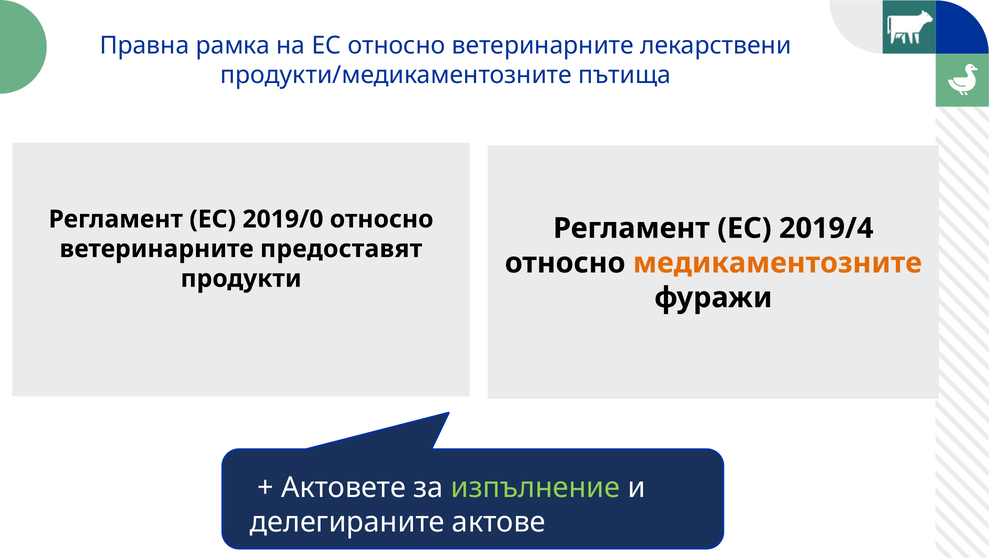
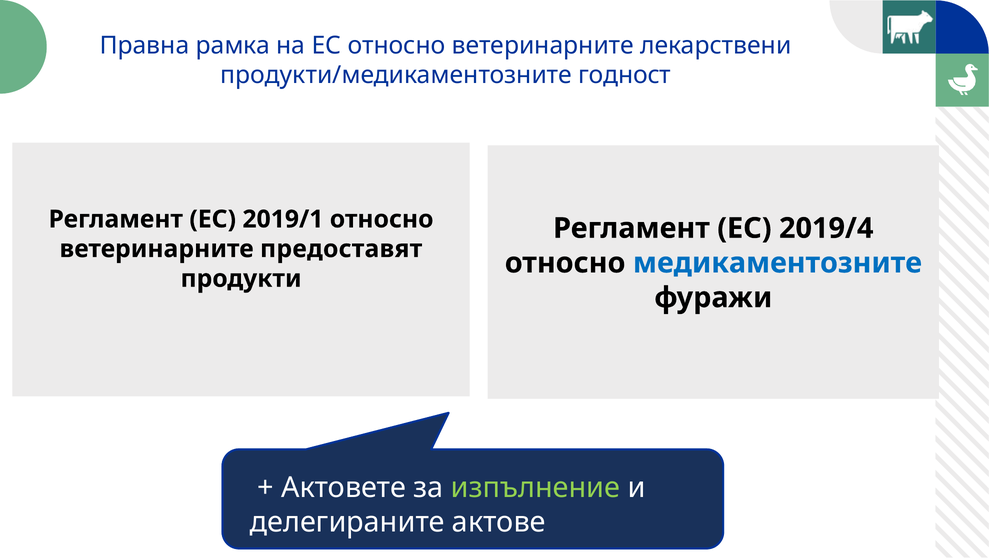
пътища: пътища -> годност (625, 75)
2019/0: 2019/0 -> 2019/1 (283, 219)
медикаментозните colour: orange -> blue (777, 263)
